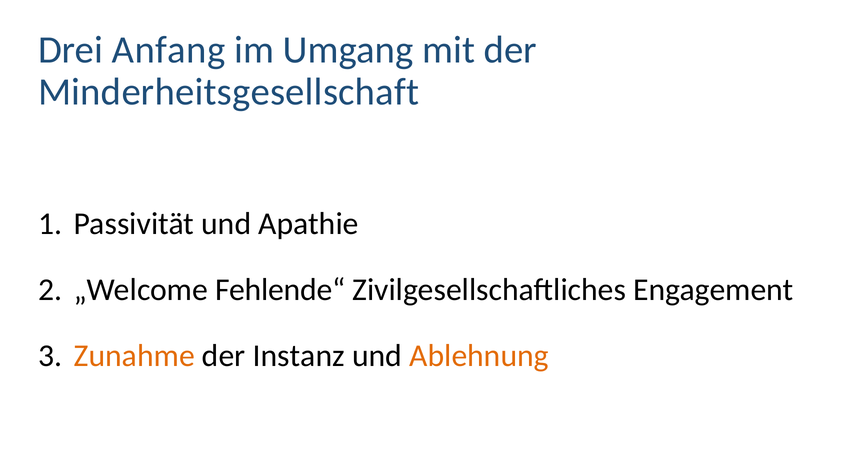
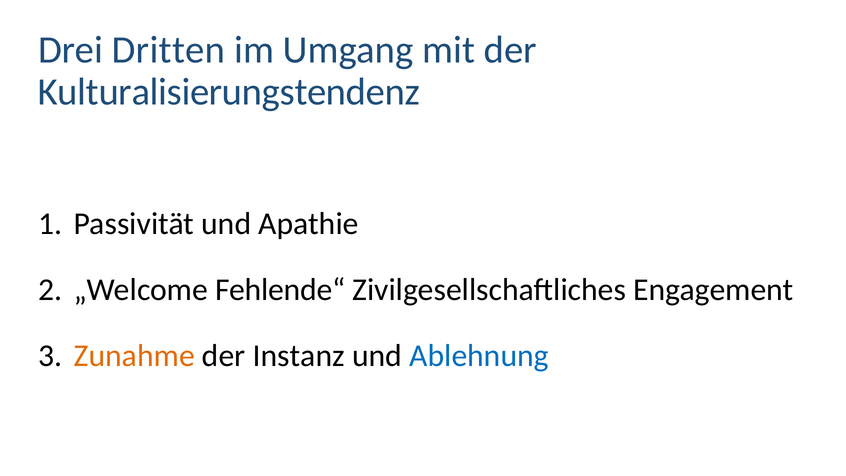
Anfang: Anfang -> Dritten (169, 50)
Minderheitsgesellschaft: Minderheitsgesellschaft -> Kulturalisierungstendenz (229, 92)
Ablehnung colour: orange -> blue (479, 356)
